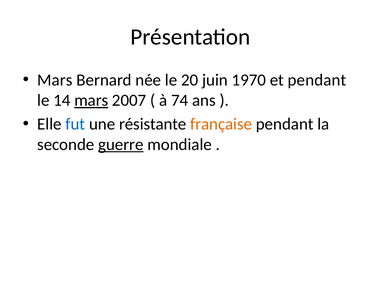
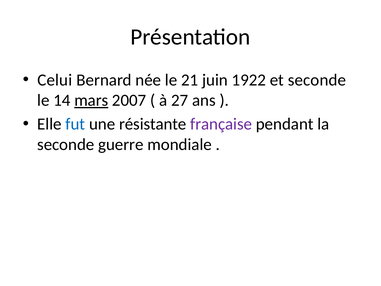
Mars: Mars -> Celui (55, 80)
20: 20 -> 21 (190, 80)
1970: 1970 -> 1922 (249, 80)
et pendant: pendant -> seconde (317, 80)
74: 74 -> 27 (180, 100)
française colour: orange -> purple (221, 124)
guerre underline: present -> none (121, 144)
